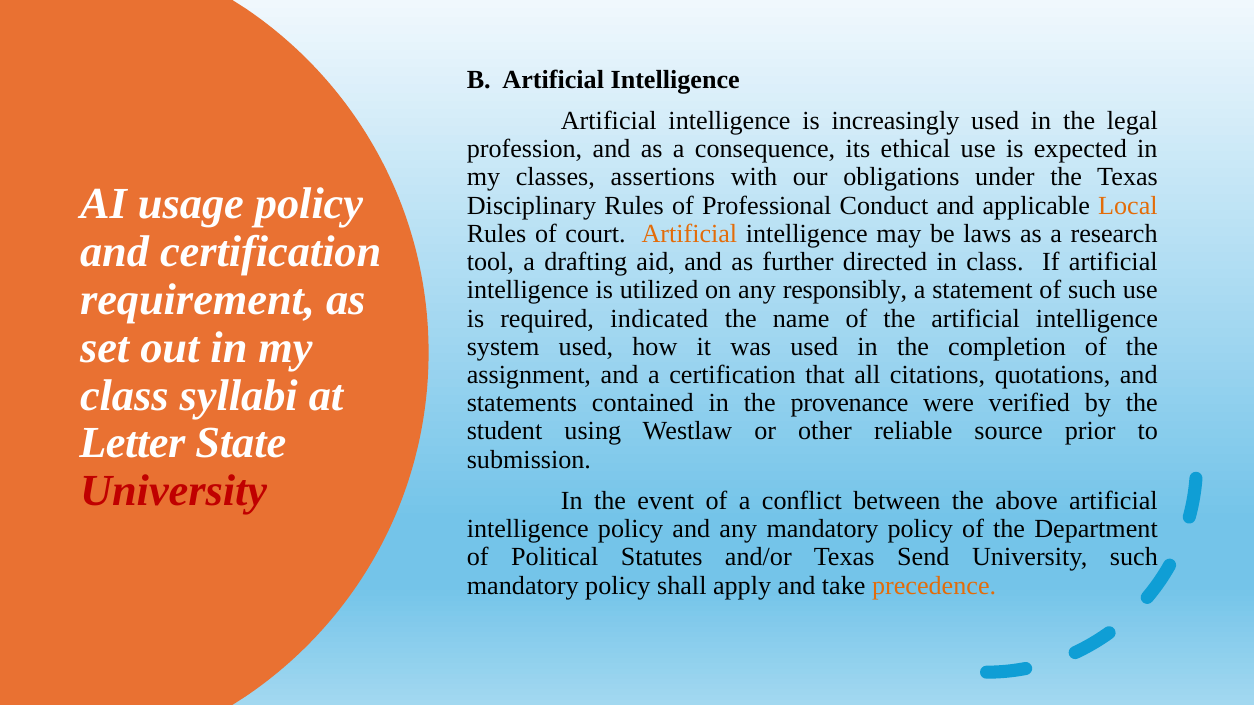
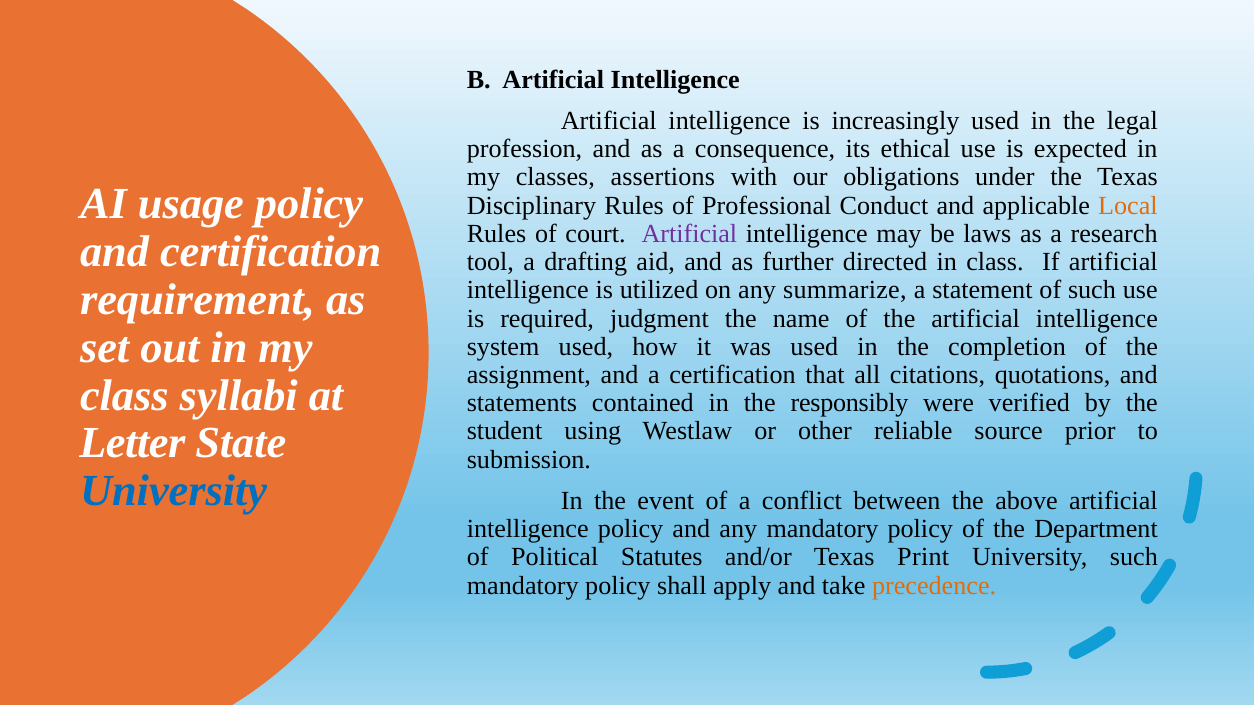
Artificial colour: orange -> purple (689, 234)
responsibly: responsibly -> summarize (845, 290)
indicated: indicated -> judgment (659, 319)
provenance: provenance -> responsibly (850, 403)
University colour: red -> blue (174, 491)
Send: Send -> Print (923, 558)
